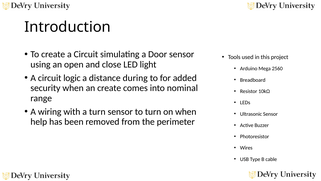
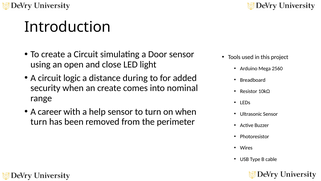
wiring: wiring -> career (50, 111)
a turn: turn -> help (97, 111)
help: help -> turn (39, 122)
